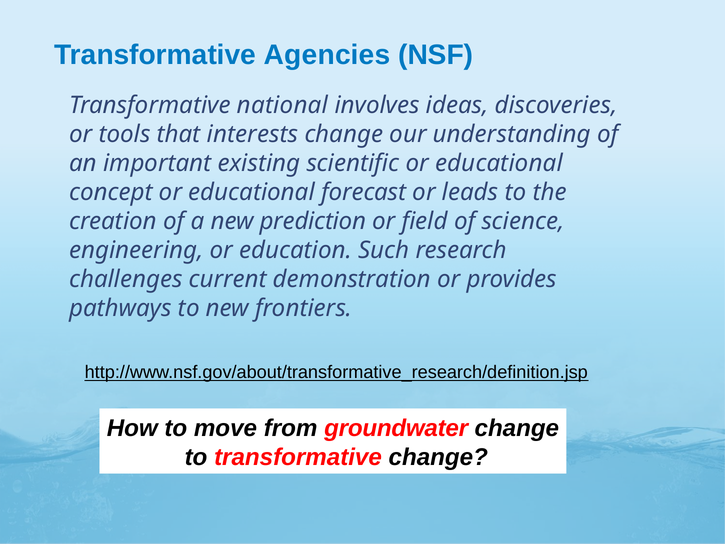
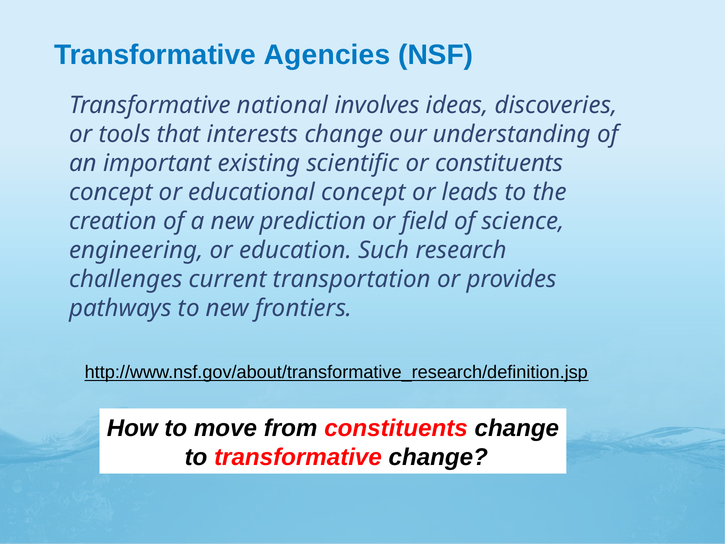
scientific or educational: educational -> constituents (499, 163)
educational forecast: forecast -> concept (364, 192)
demonstration: demonstration -> transportation (352, 279)
from groundwater: groundwater -> constituents (396, 428)
